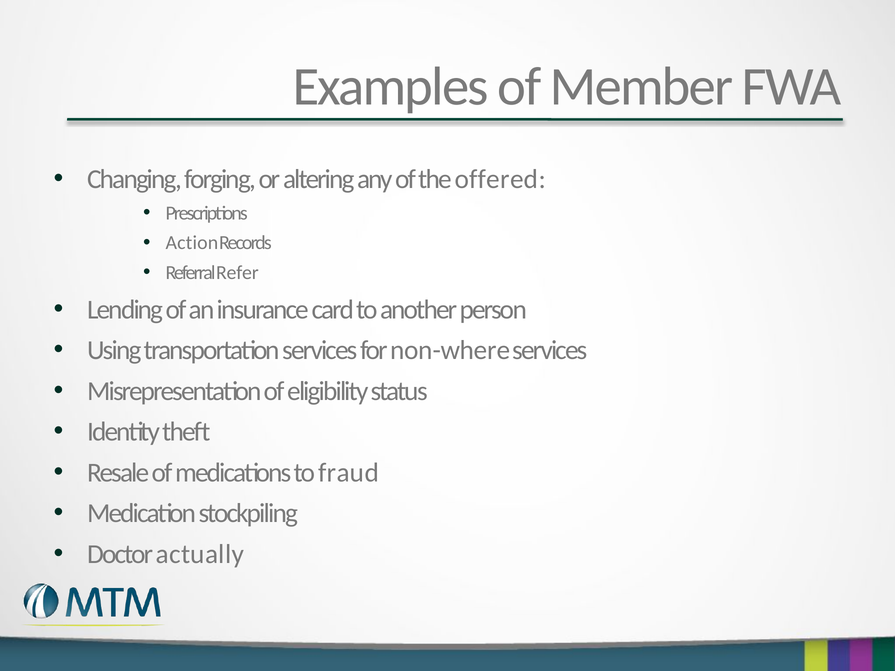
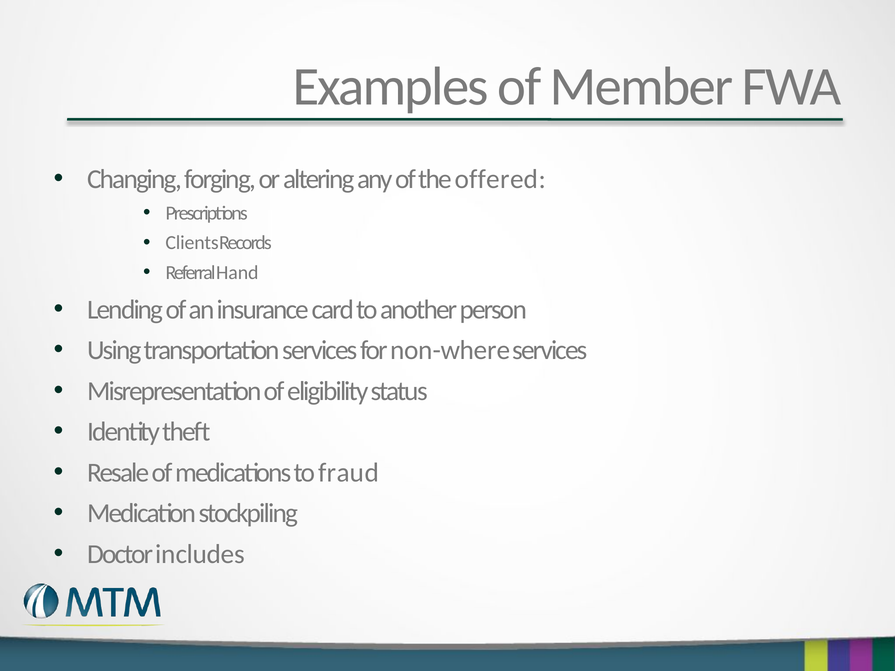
Action: Action -> Clients (192, 243)
Refer: Refer -> Hand (237, 273)
actually: actually -> includes (200, 554)
